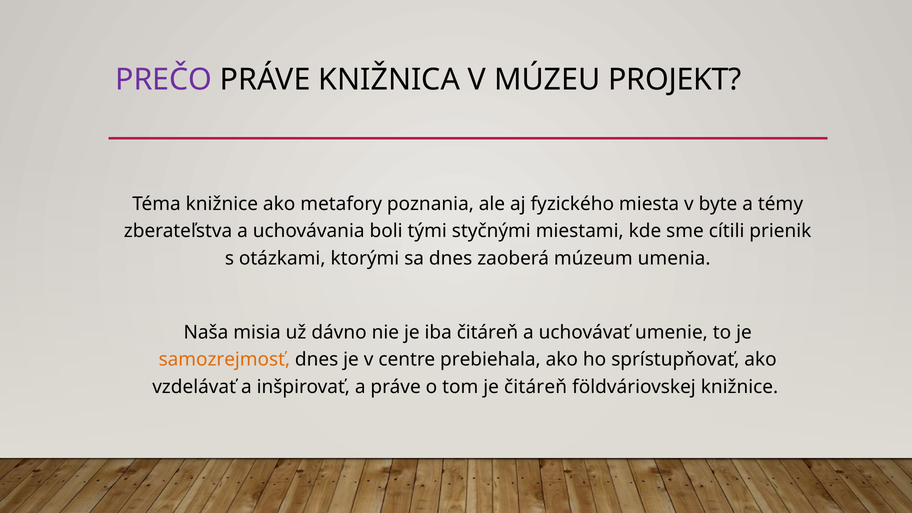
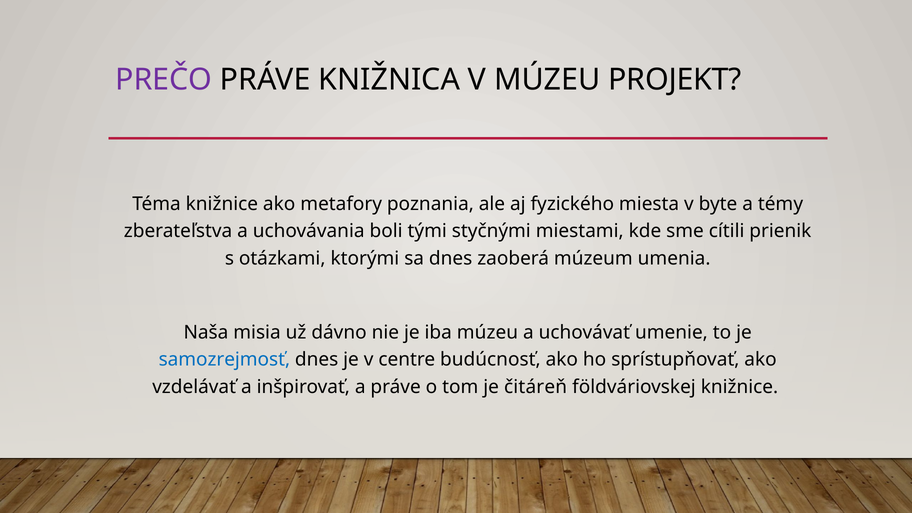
iba čitáreň: čitáreň -> múzeu (487, 332)
samozrejmosť colour: orange -> blue (224, 360)
prebiehala: prebiehala -> budúcnosť (490, 360)
